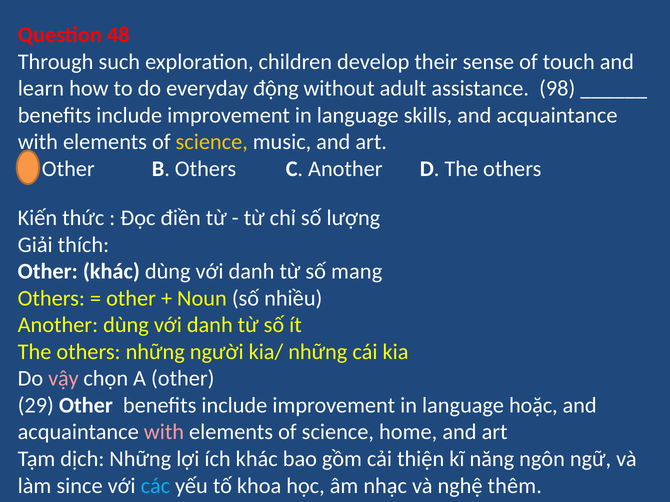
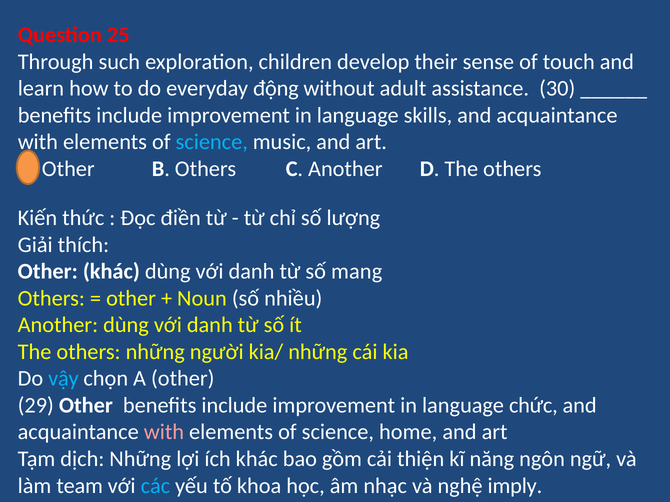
48: 48 -> 25 (118, 35)
98: 98 -> 30 (557, 89)
science colour: yellow -> light blue (212, 142)
vậy colour: pink -> light blue (63, 379)
hoặc: hoặc -> chức (533, 406)
since: since -> team (80, 486)
thêm: thêm -> imply (515, 486)
